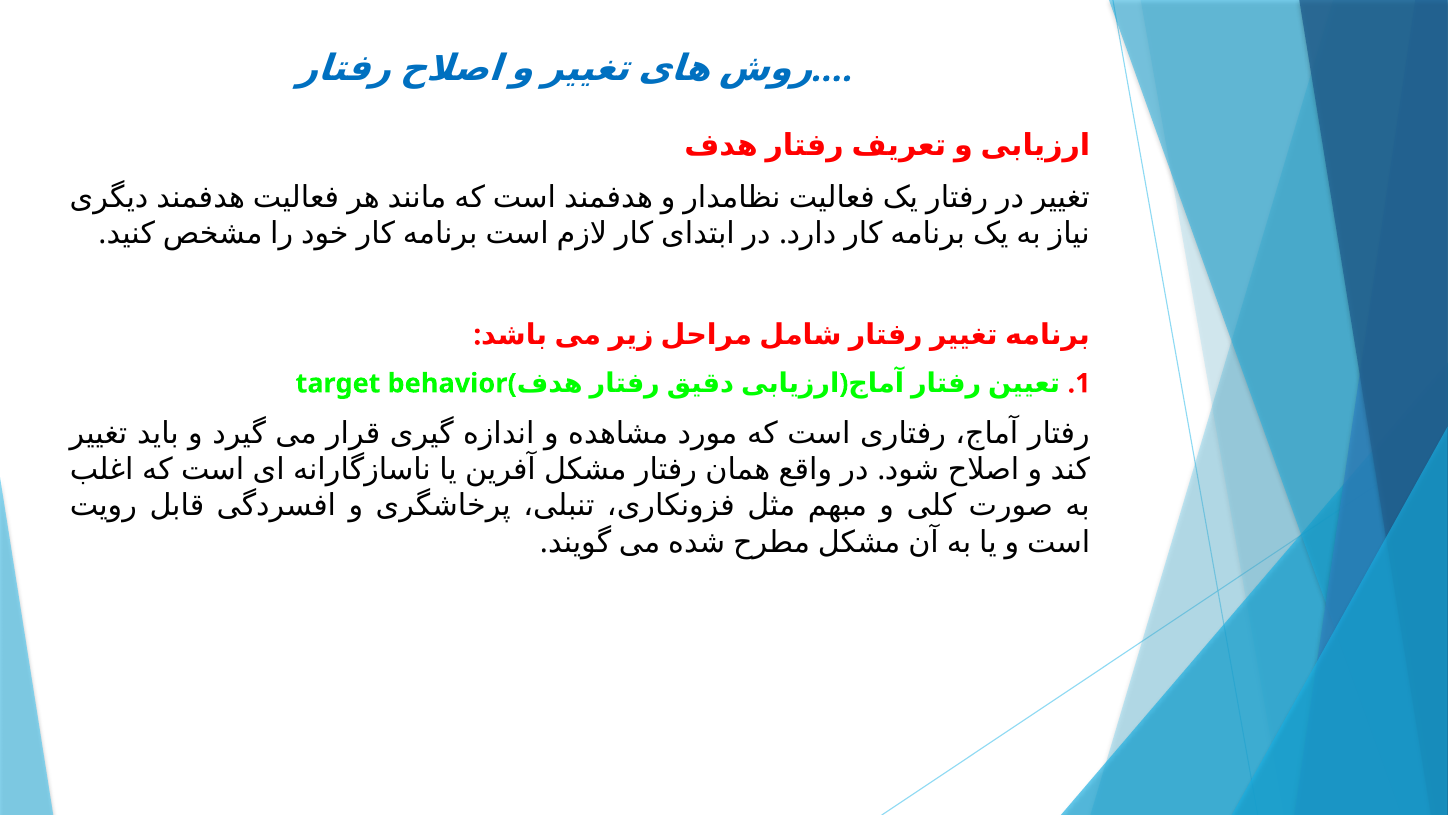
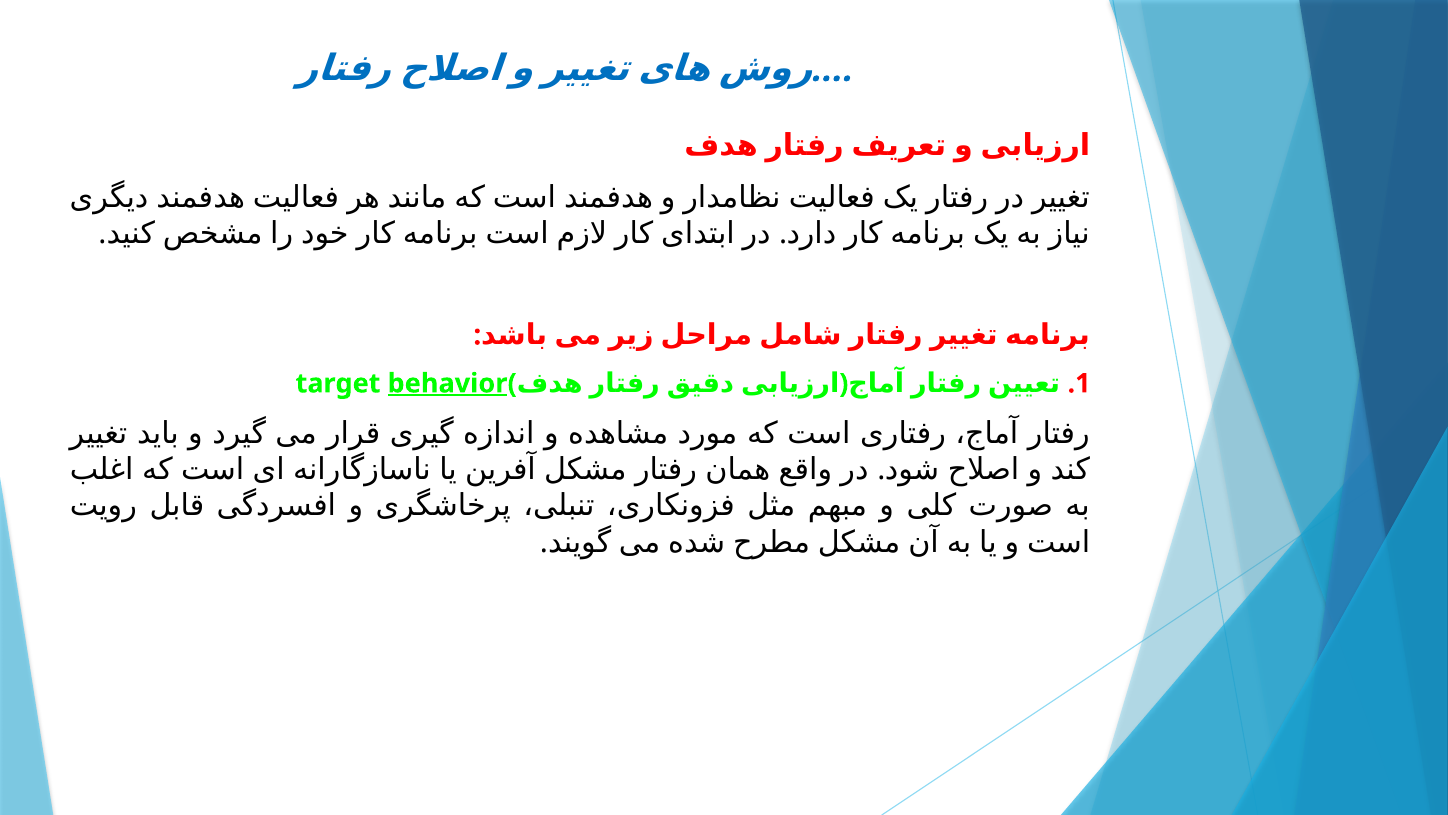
behavior underline: none -> present (447, 383)
